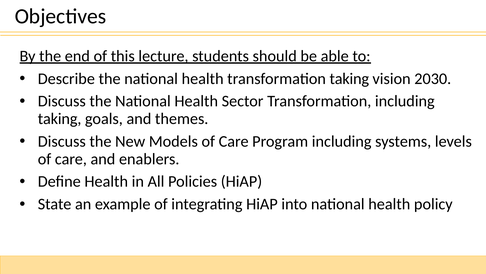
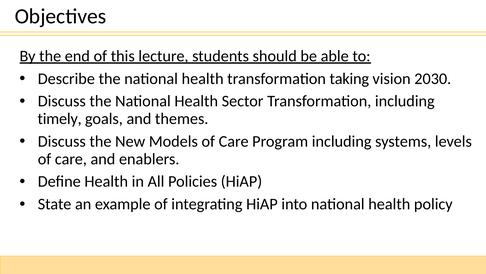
taking: taking -> timely (60, 119)
